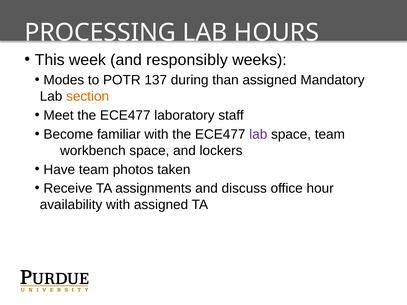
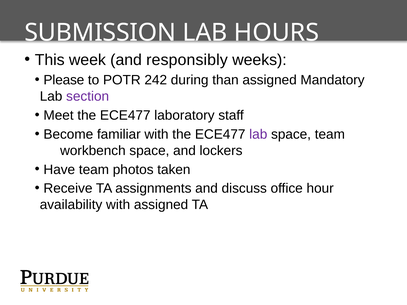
PROCESSING: PROCESSING -> SUBMISSION (100, 33)
Modes: Modes -> Please (64, 80)
137: 137 -> 242 (156, 80)
section colour: orange -> purple (88, 96)
